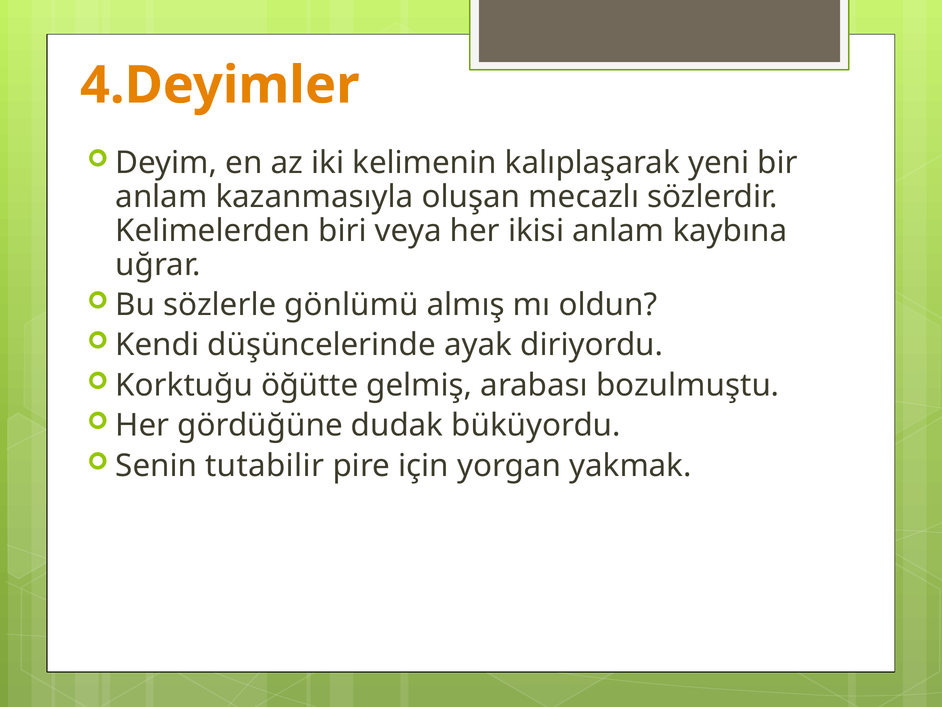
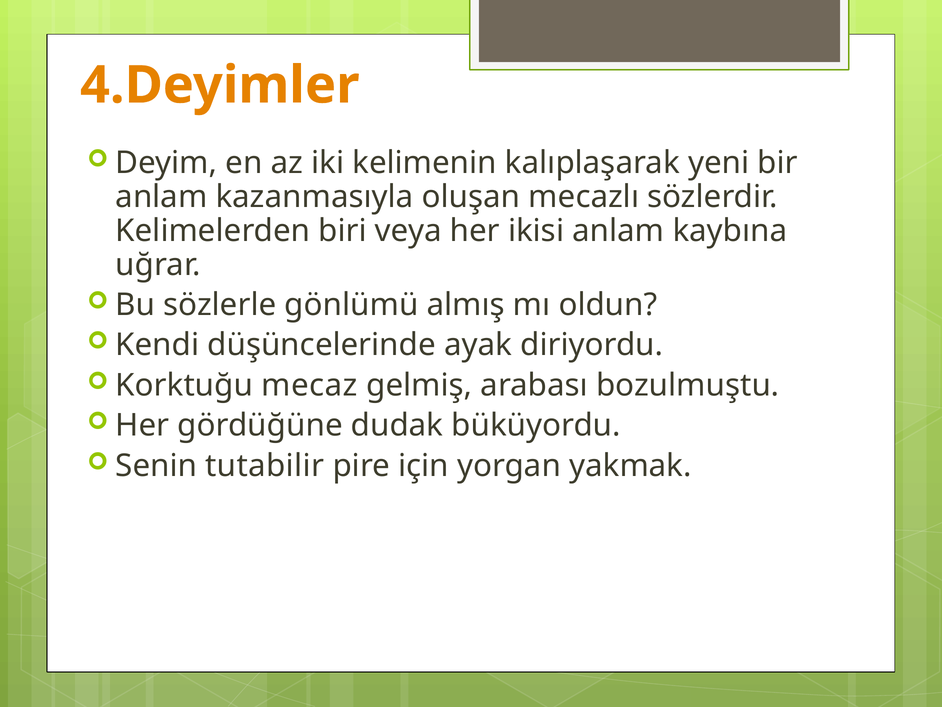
öğütte: öğütte -> mecaz (309, 385)
